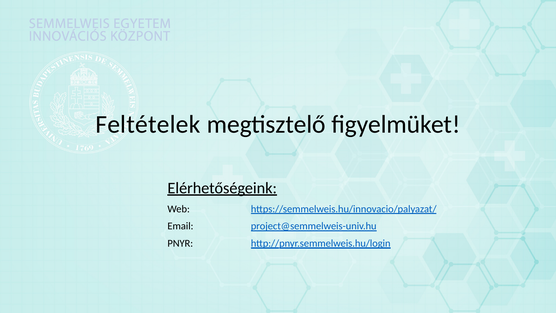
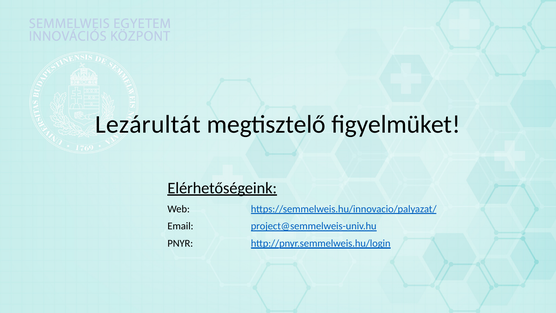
Feltételek: Feltételek -> Lezárultát (148, 124)
